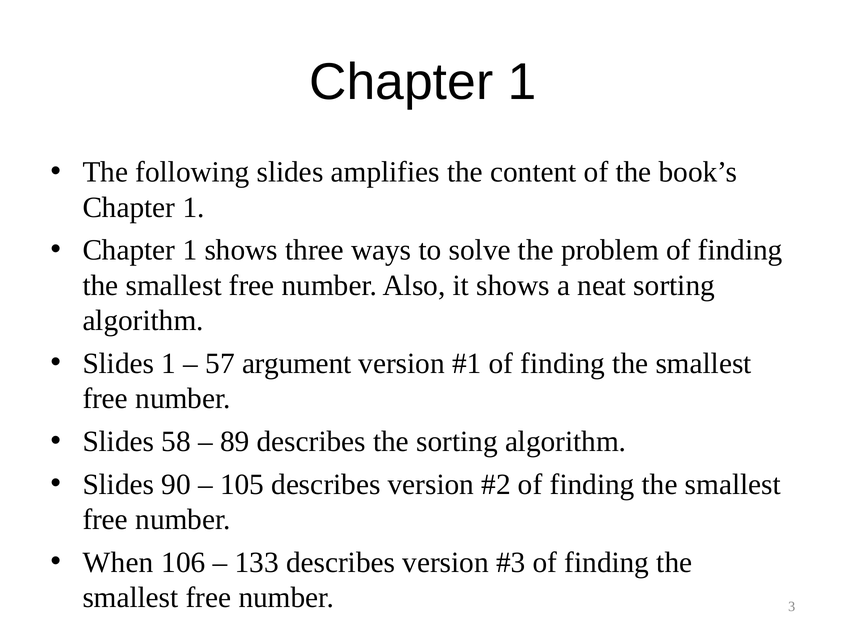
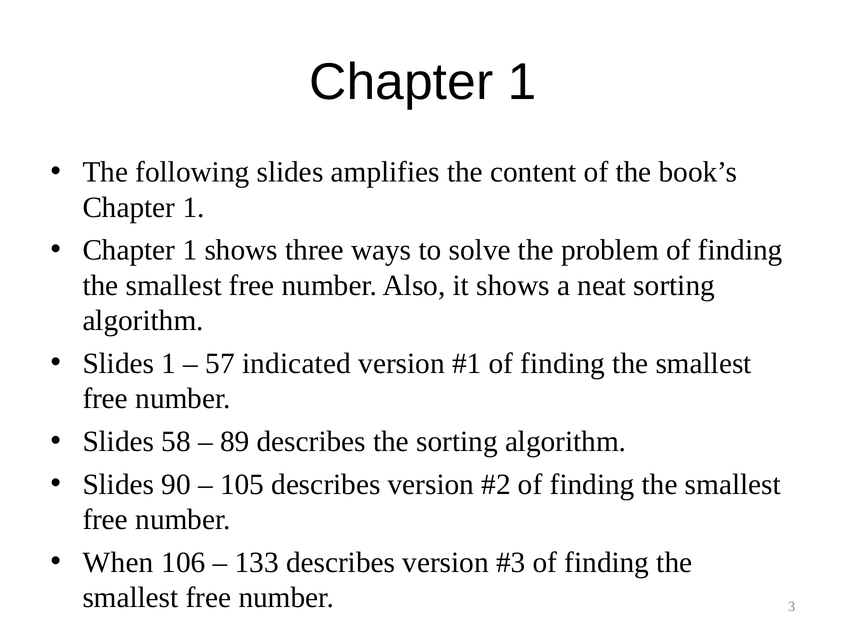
argument: argument -> indicated (296, 363)
